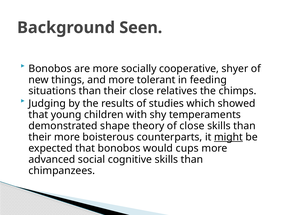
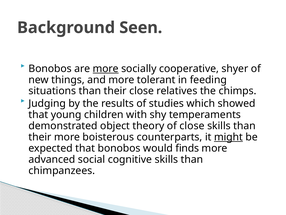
more underline: none -> present (106, 68)
shape: shape -> object (115, 126)
cups: cups -> finds (187, 148)
